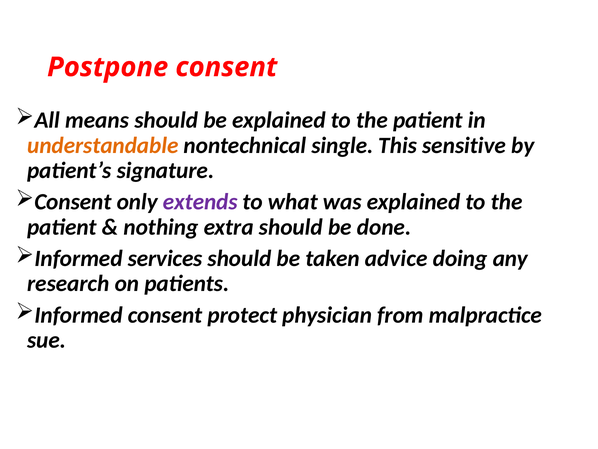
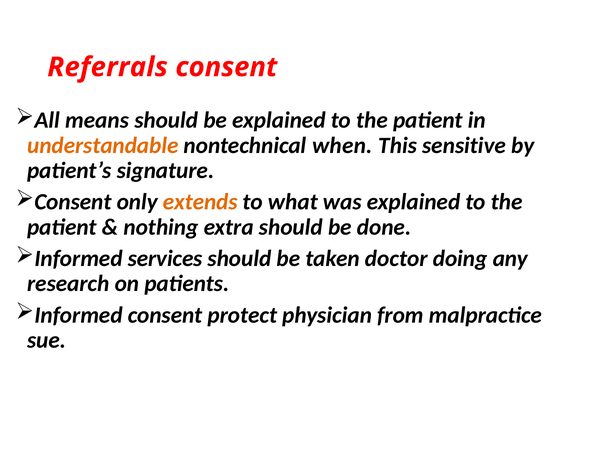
Postpone: Postpone -> Referrals (108, 67)
single: single -> when (342, 145)
extends colour: purple -> orange (200, 202)
advice: advice -> doctor (396, 258)
